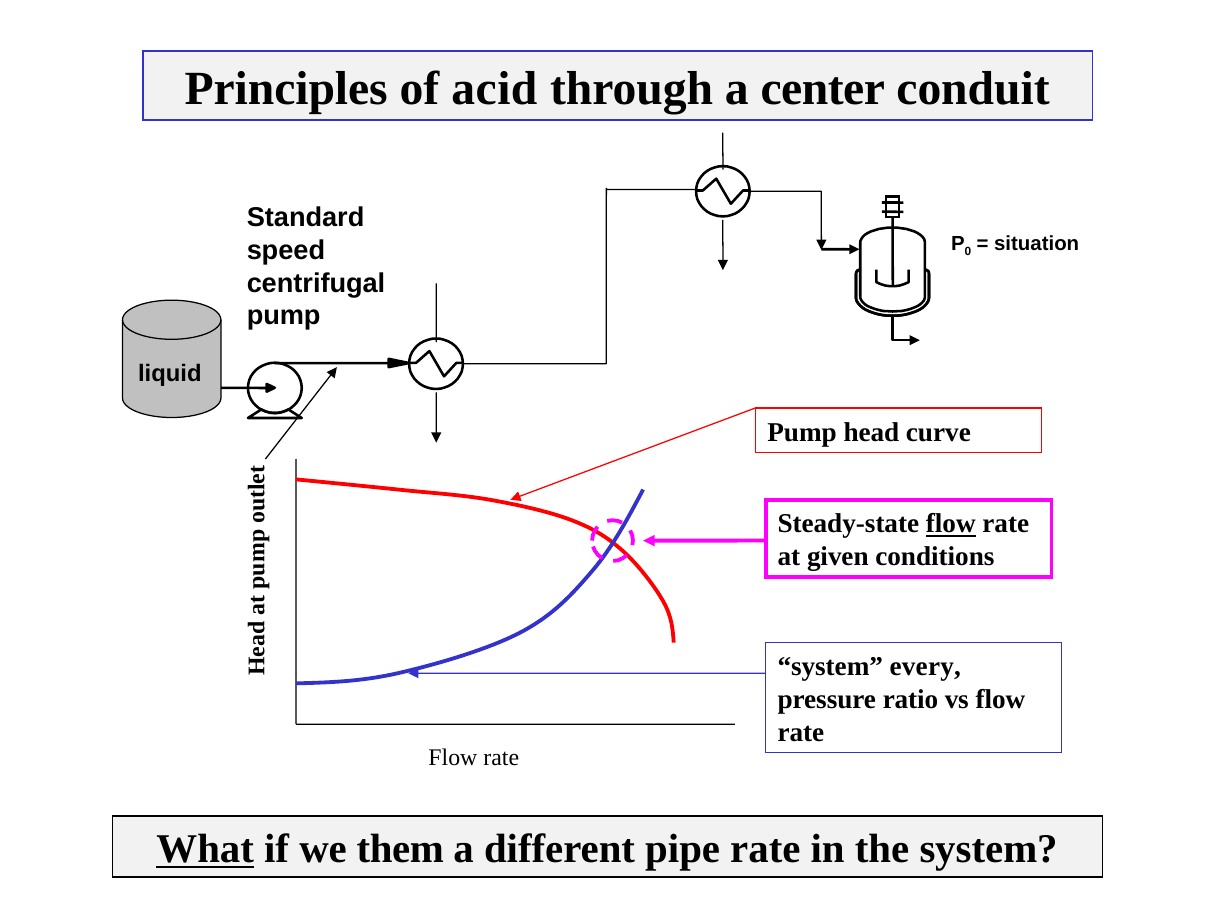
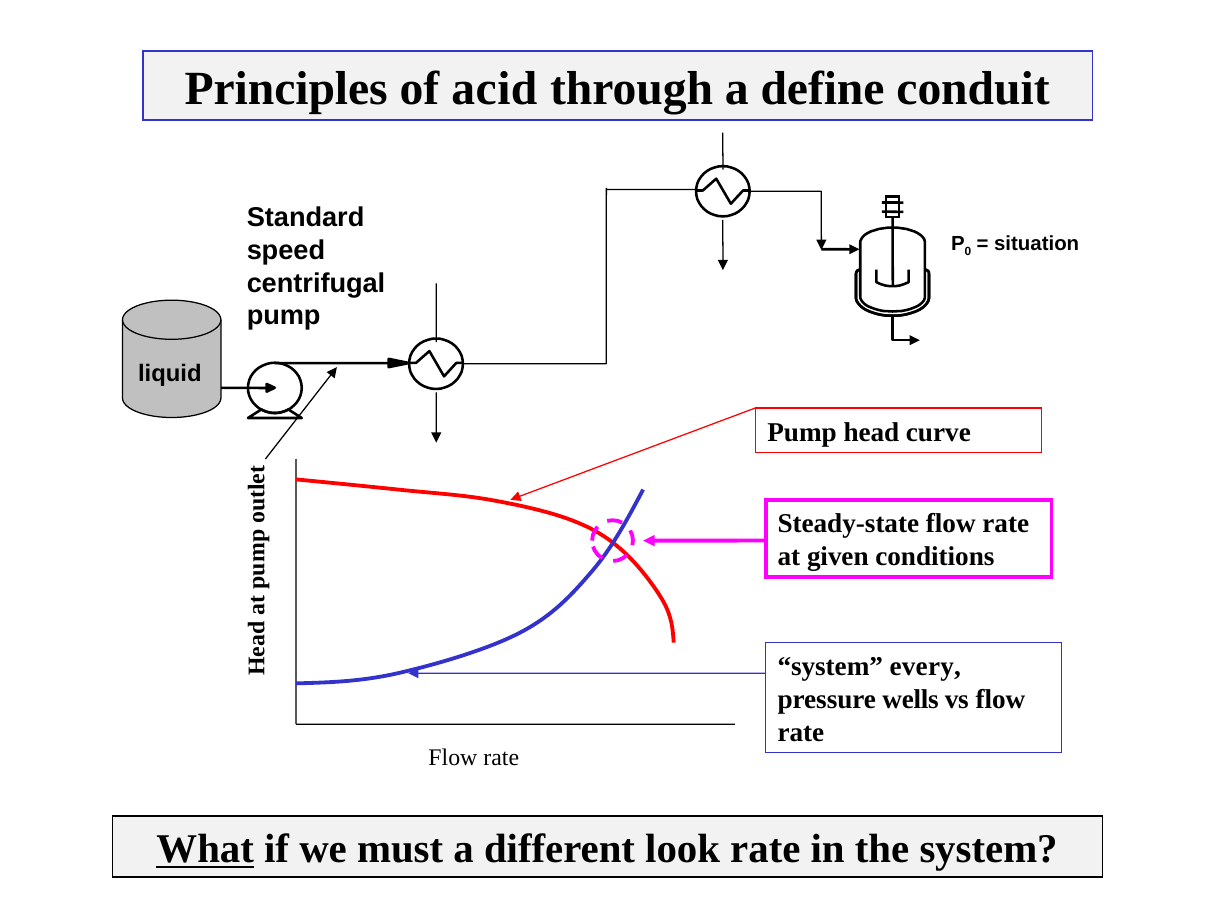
center: center -> define (823, 89)
flow underline: present -> none (951, 524)
ratio: ratio -> wells (911, 700)
them: them -> must (400, 850)
pipe: pipe -> look (683, 850)
